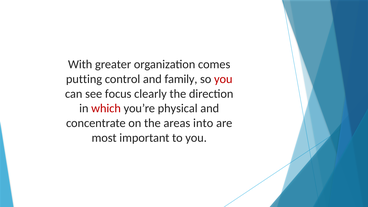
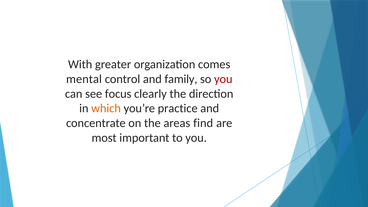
putting: putting -> mental (84, 79)
which colour: red -> orange (106, 108)
physical: physical -> practice (178, 108)
into: into -> find (203, 123)
